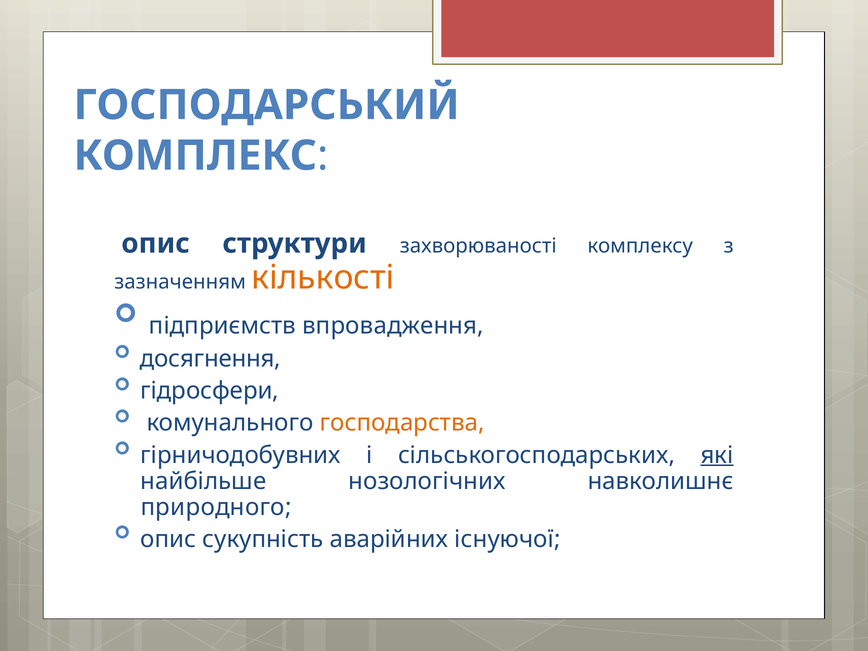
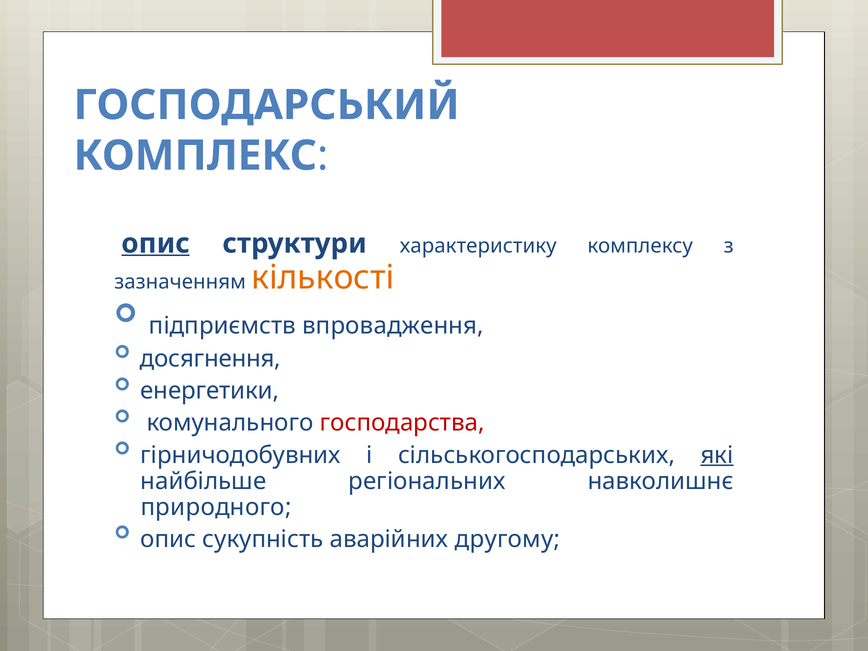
опис underline: none -> present (156, 243)
захворюваності: захворюваності -> характеристику (478, 246)
гідросфери: гідросфери -> енергетики (210, 391)
господарства colour: orange -> red (402, 423)
нозологічних: нозологічних -> регіональних (427, 481)
існуючої: існуючої -> другому (507, 539)
